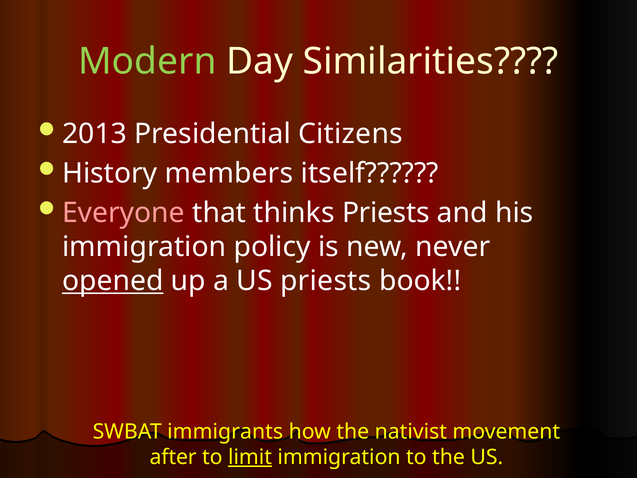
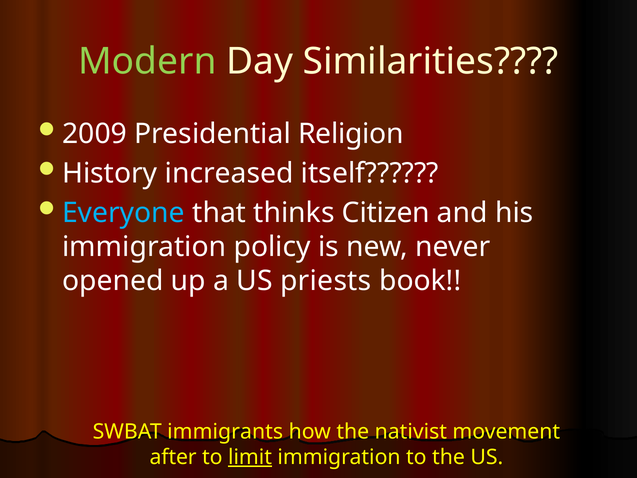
2013: 2013 -> 2009 (95, 134)
Citizens: Citizens -> Religion (351, 134)
members: members -> increased (229, 173)
Everyone colour: pink -> light blue (124, 213)
thinks Priests: Priests -> Citizen (386, 213)
opened underline: present -> none (113, 281)
